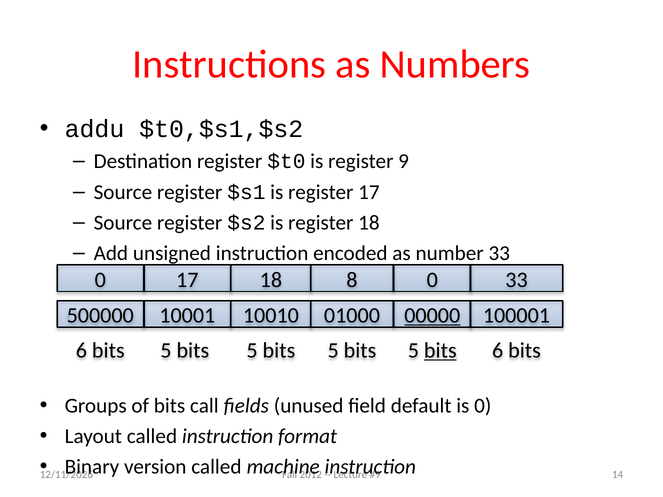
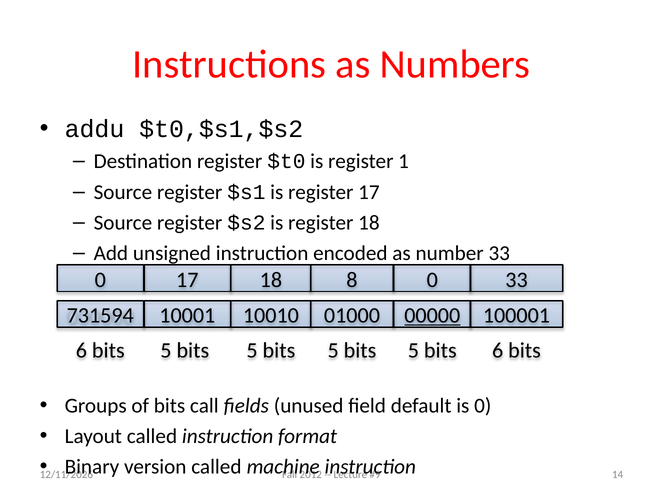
9: 9 -> 1 (404, 162)
500000: 500000 -> 731594 (100, 316)
bits underline: present -> none (440, 351)
